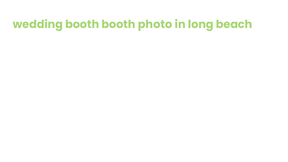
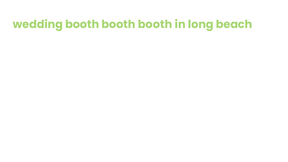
photo: photo -> booth (155, 24)
